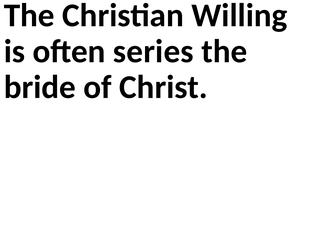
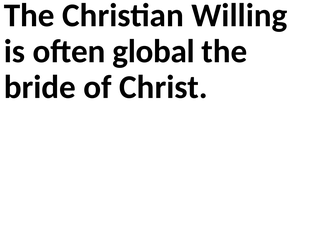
series: series -> global (154, 51)
